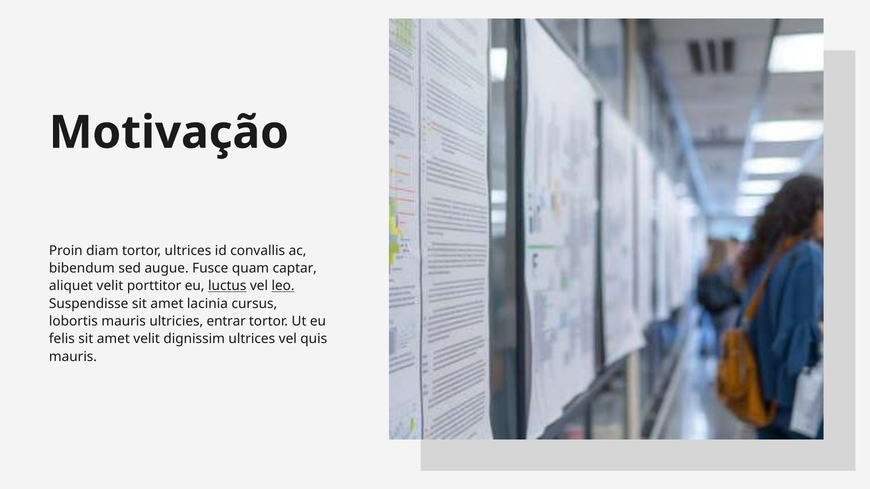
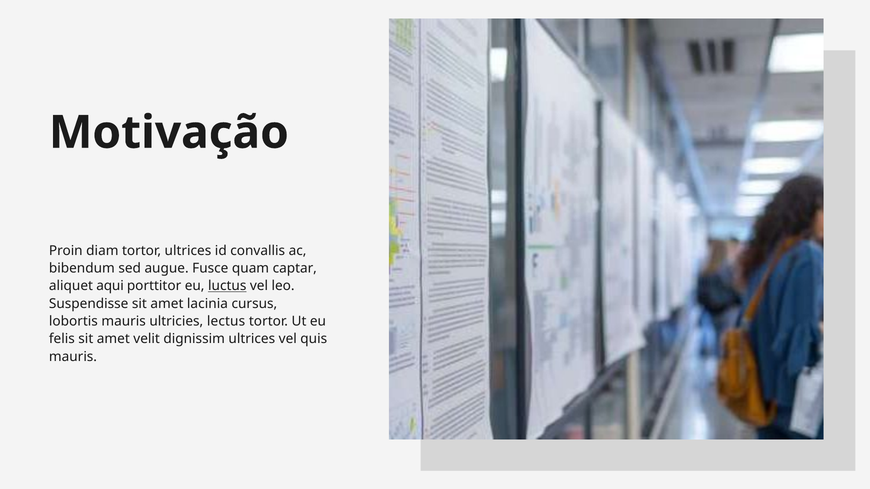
aliquet velit: velit -> aqui (110, 286)
leo underline: present -> none (283, 286)
entrar: entrar -> lectus (226, 322)
